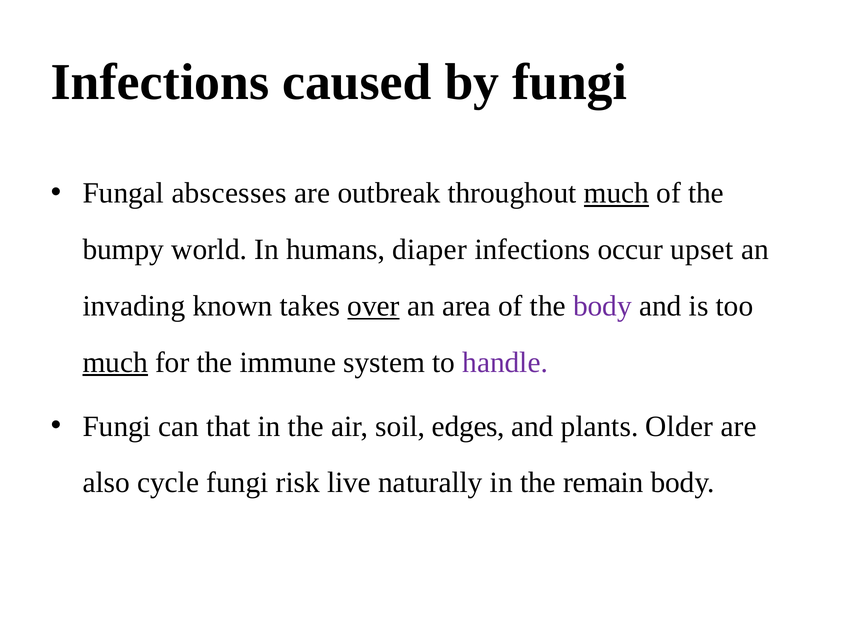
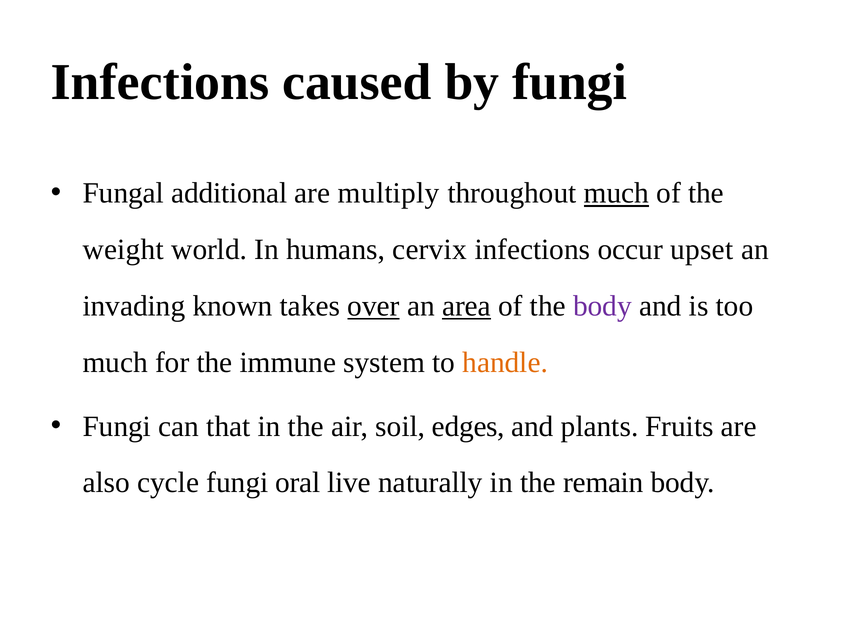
abscesses: abscesses -> additional (229, 193)
outbreak: outbreak -> multiply (389, 193)
bumpy: bumpy -> weight (123, 250)
diaper: diaper -> cervix (430, 250)
area underline: none -> present (466, 306)
much underline: present -> none (115, 363)
handle colour: purple -> orange (505, 363)
Older: Older -> Fruits (679, 427)
risk: risk -> oral (298, 483)
